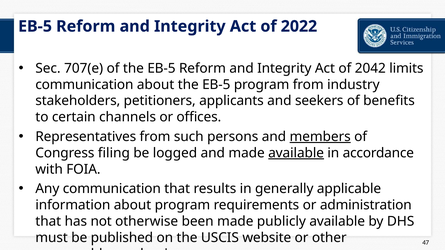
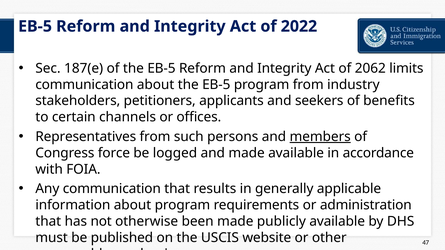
707(e: 707(e -> 187(e (84, 68)
2042: 2042 -> 2062 (370, 68)
filing: filing -> force (114, 153)
available underline: present -> none (296, 153)
